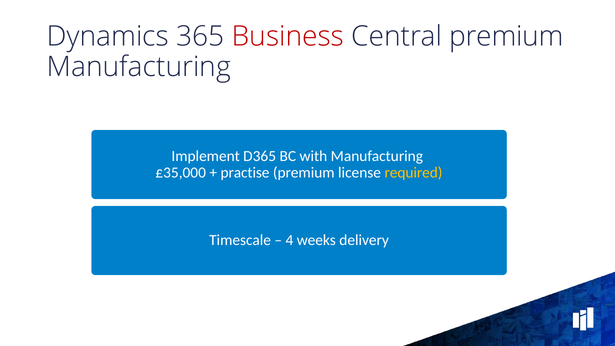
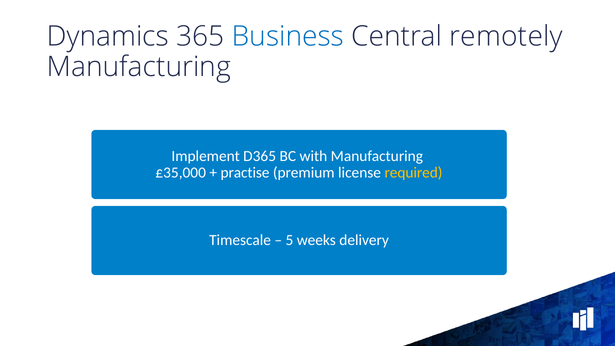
Business colour: red -> blue (288, 36)
Central premium: premium -> remotely (506, 36)
4: 4 -> 5 (289, 240)
